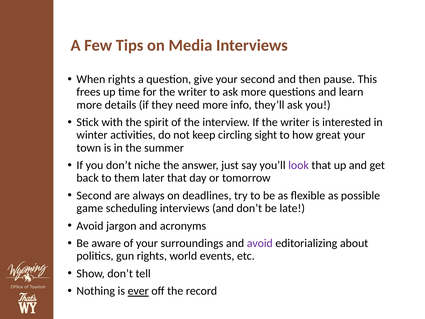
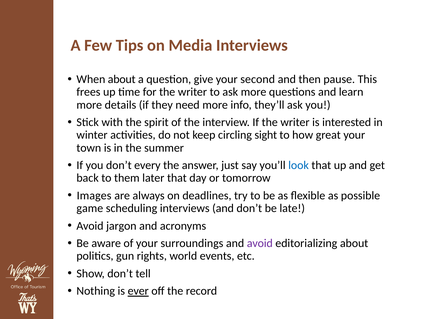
When rights: rights -> about (122, 79)
niche: niche -> every (147, 165)
look colour: purple -> blue (299, 165)
Second: Second -> Images (94, 195)
